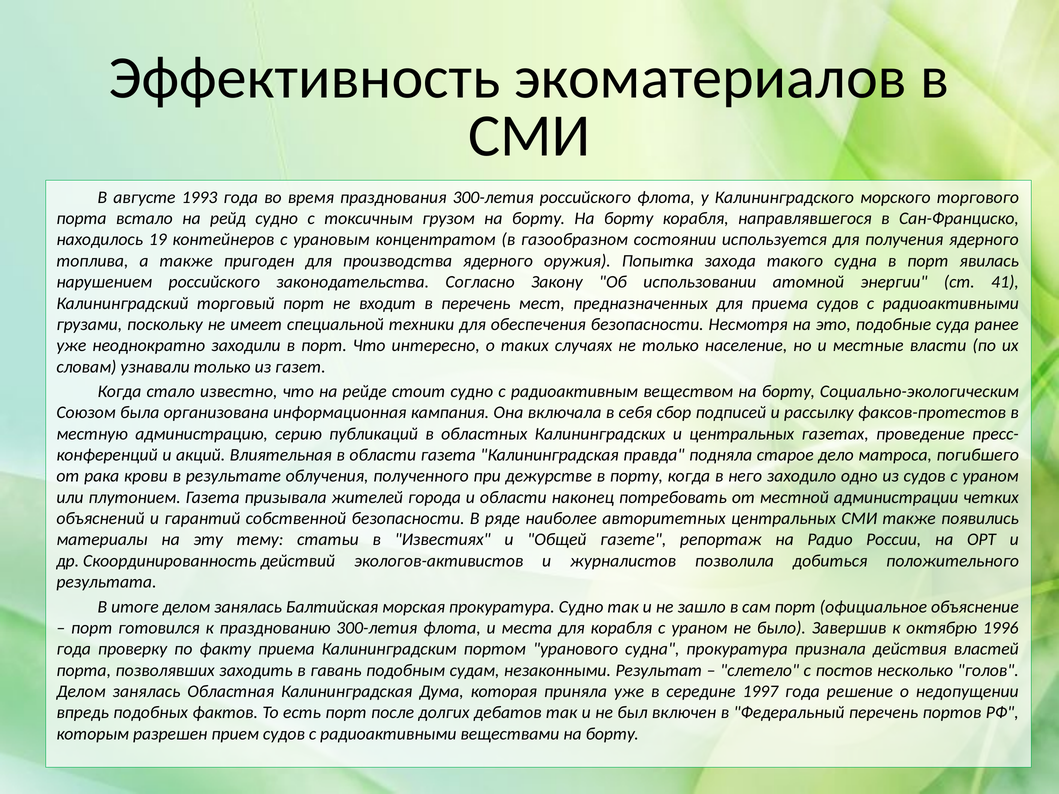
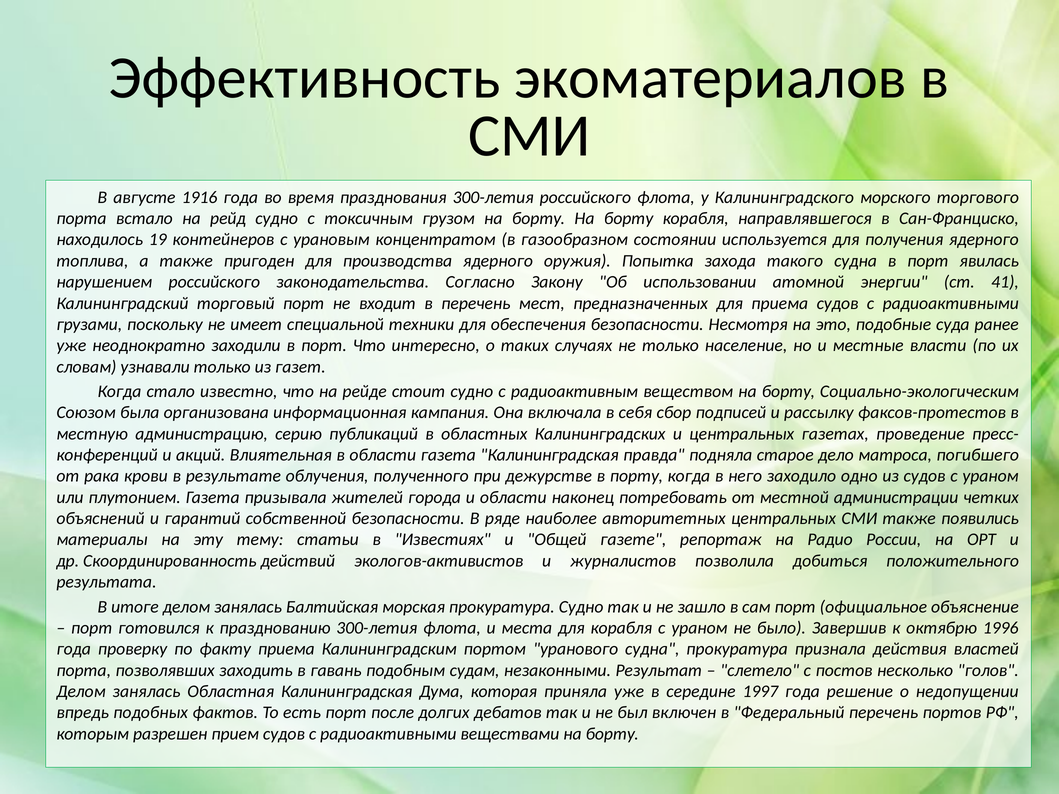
1993: 1993 -> 1916 (200, 197)
